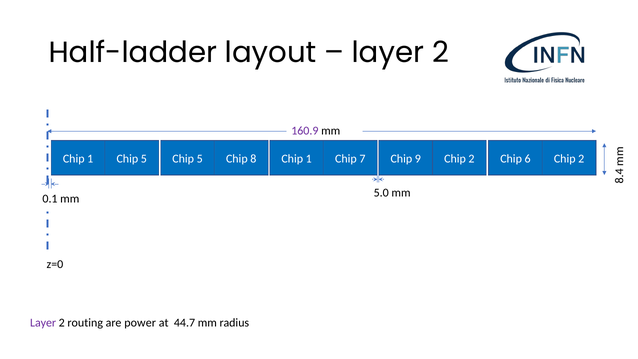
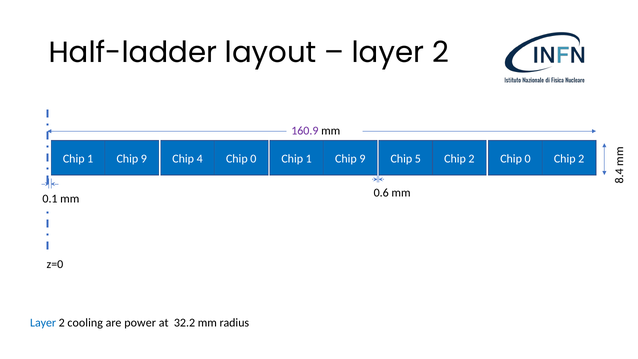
5: 5 -> 9 (144, 159)
5: 5 -> 4 (200, 159)
8: 8 -> 0 (253, 159)
7: 7 -> 9 (362, 159)
9: 9 -> 5 (418, 159)
6: 6 -> 0 (528, 159)
5.0: 5.0 -> 0.6 (381, 193)
Layer colour: purple -> blue (43, 323)
routing: routing -> cooling (85, 323)
44.7: 44.7 -> 32.2 (185, 323)
